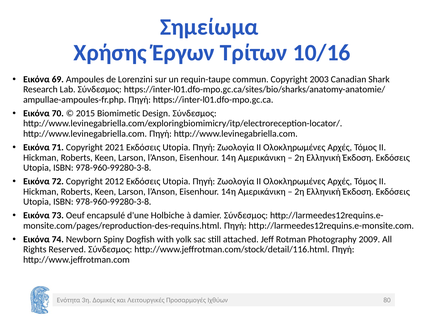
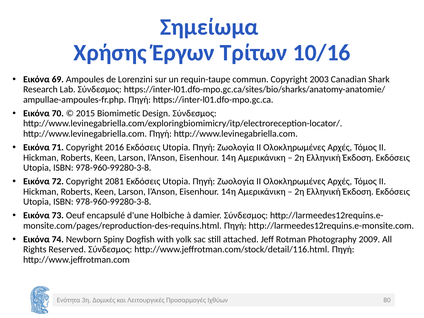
2021: 2021 -> 2016 (115, 147)
2012: 2012 -> 2081 (115, 181)
